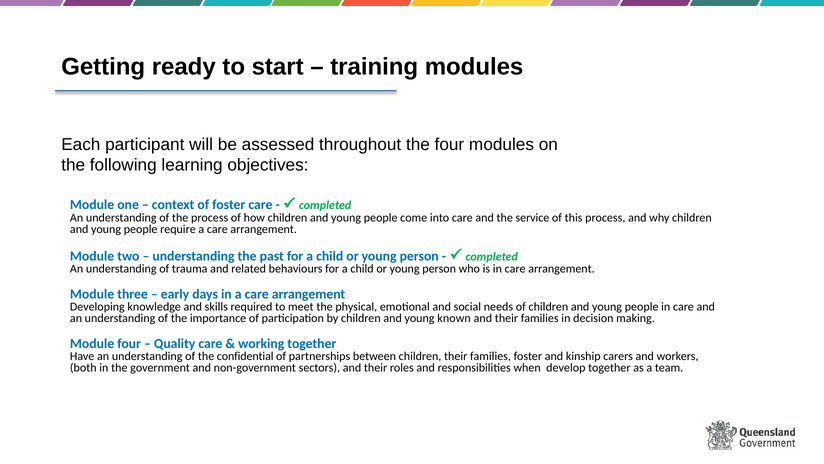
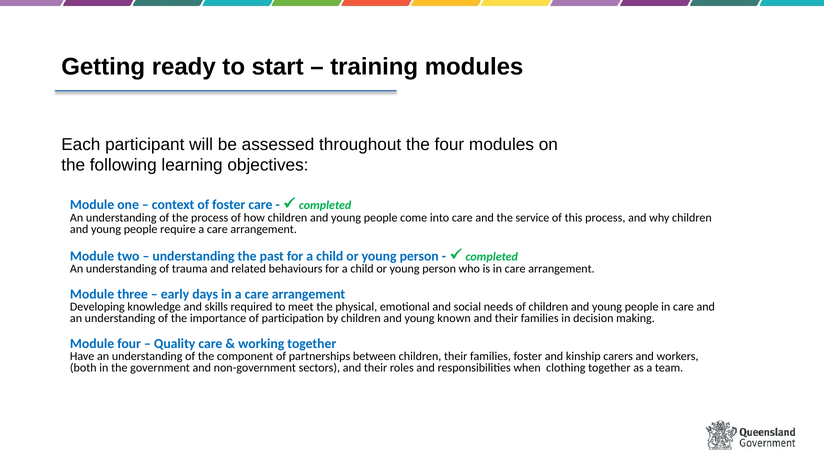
confidential: confidential -> component (245, 356)
develop: develop -> clothing (566, 367)
